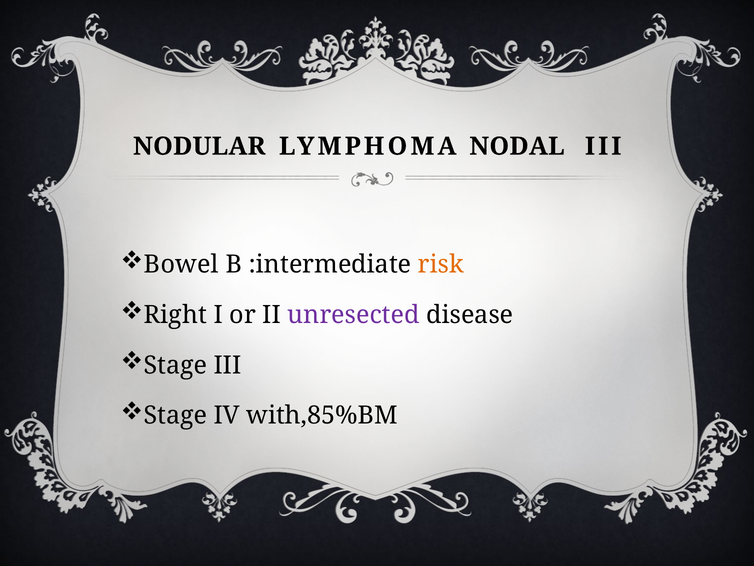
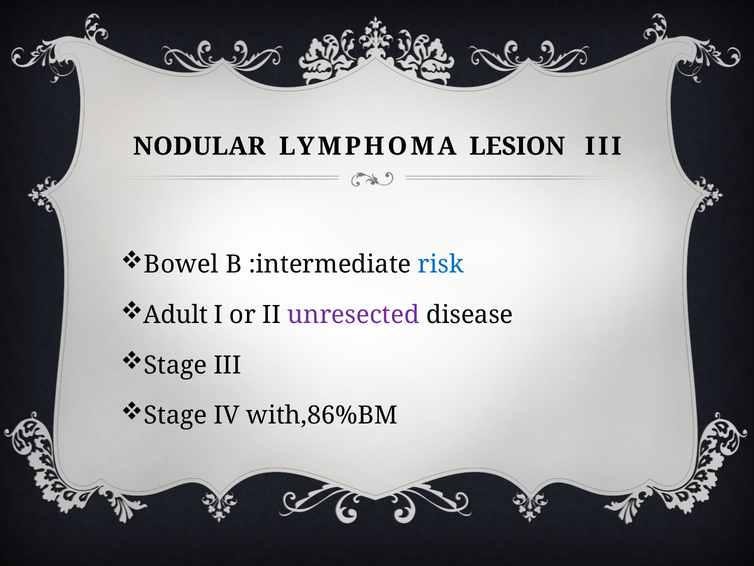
NODAL: NODAL -> LESION (517, 146)
risk colour: orange -> blue (441, 264)
Right: Right -> Adult (176, 315)
with,85%BM: with,85%BM -> with,86%BM (322, 415)
